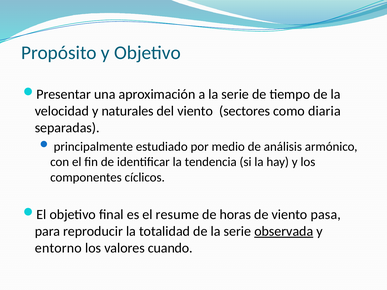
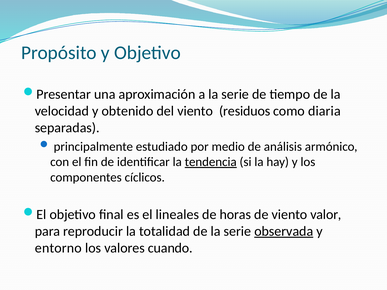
naturales: naturales -> obtenido (127, 111)
sectores: sectores -> residuos (245, 111)
tendencia underline: none -> present (211, 162)
resume: resume -> lineales (177, 215)
pasa: pasa -> valor (326, 215)
